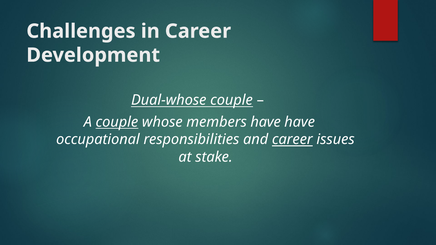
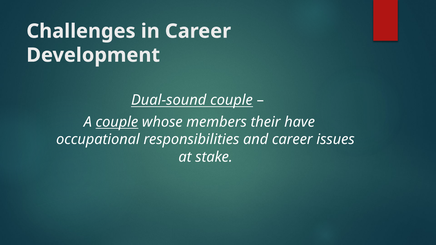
Dual-whose: Dual-whose -> Dual-sound (169, 100)
members have: have -> their (266, 122)
career underline: present -> none (292, 140)
